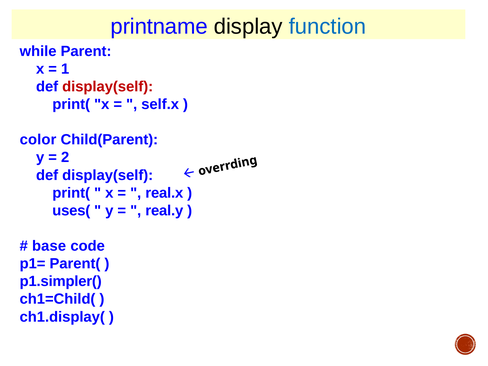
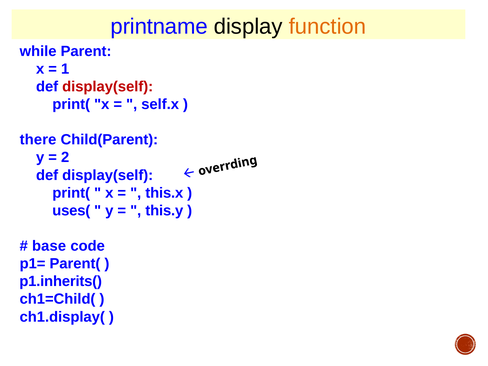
function colour: blue -> orange (327, 26)
color: color -> there (38, 140)
real.x: real.x -> this.x (164, 193)
real.y: real.y -> this.y (164, 211)
p1.simpler(: p1.simpler( -> p1.inherits( (61, 281)
